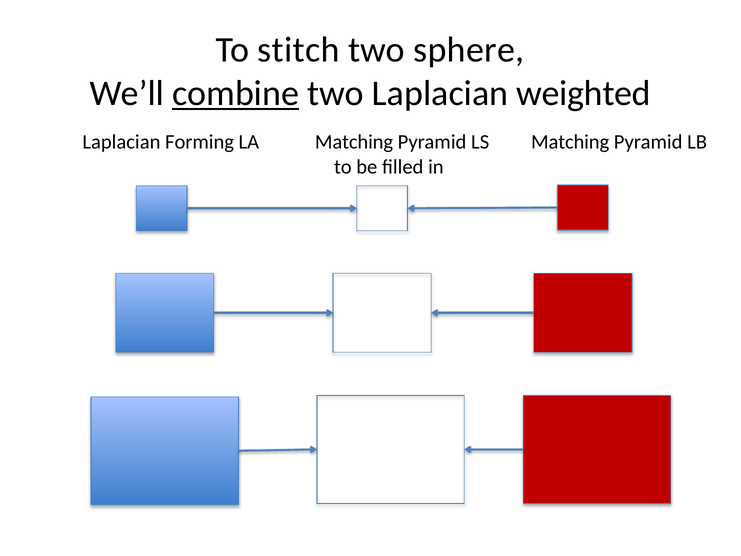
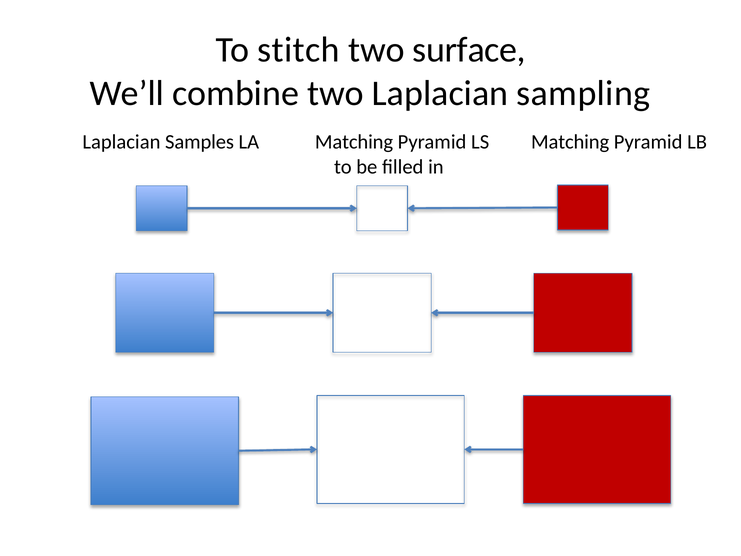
sphere: sphere -> surface (469, 50)
combine underline: present -> none (236, 93)
weighted: weighted -> sampling (583, 93)
Forming: Forming -> Samples (200, 142)
